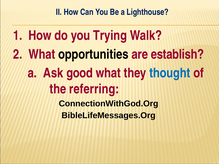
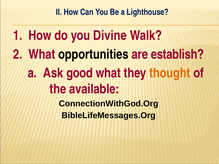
Trying: Trying -> Divine (110, 36)
thought colour: blue -> orange (170, 73)
referring: referring -> available (94, 89)
